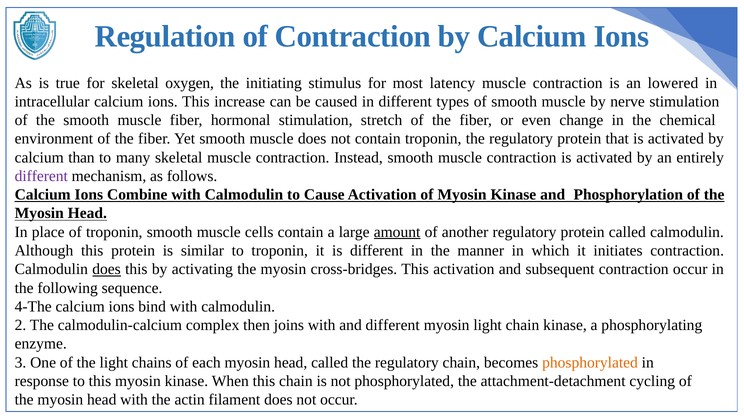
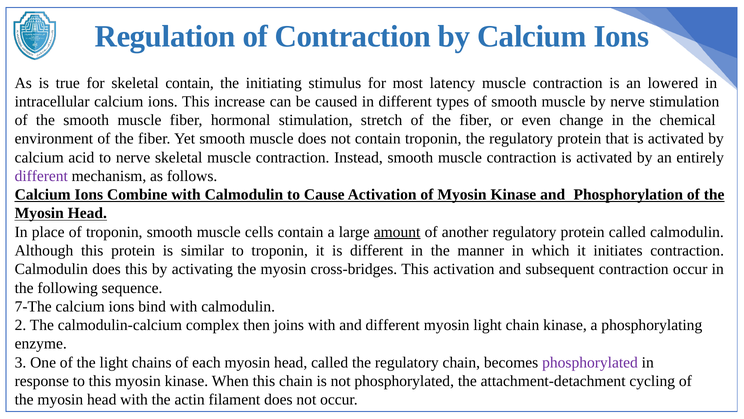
skeletal oxygen: oxygen -> contain (190, 83)
than: than -> acid (81, 157)
to many: many -> nerve (133, 157)
does underline: present -> none (107, 269)
4-The: 4-The -> 7-The (33, 306)
phosphorylated colour: orange -> purple (590, 362)
